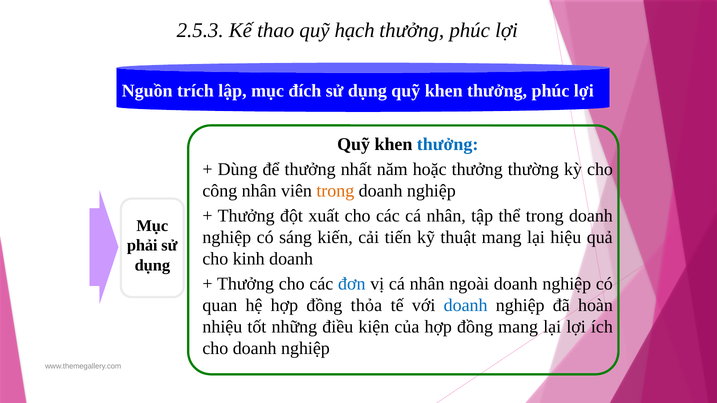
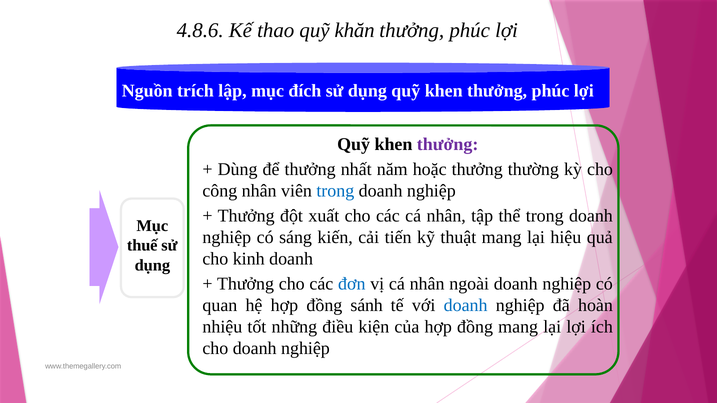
2.5.3: 2.5.3 -> 4.8.6 (200, 30)
hạch: hạch -> khăn (355, 30)
thưởng colour: blue -> purple (448, 144)
trong colour: orange -> blue (335, 191)
phải: phải -> thuế (142, 246)
thỏa: thỏa -> sánh (367, 306)
